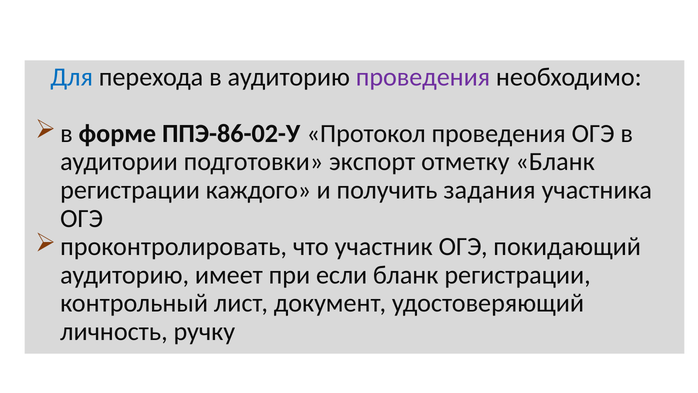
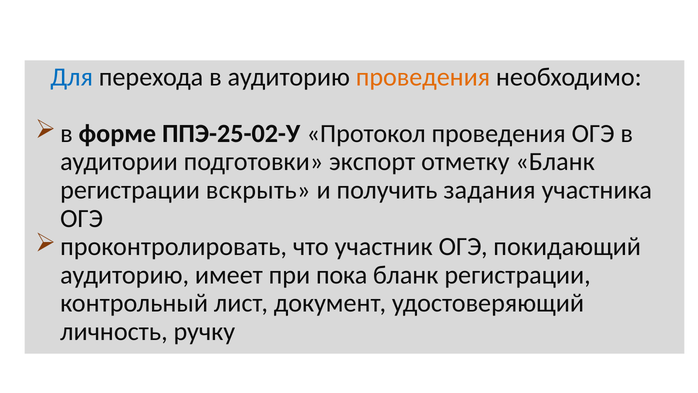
проведения colour: purple -> orange (423, 77)
ППЭ-86-02-У: ППЭ-86-02-У -> ППЭ-25-02-У (231, 133)
каждого: каждого -> вскрыть (258, 190)
если: если -> пока (342, 275)
